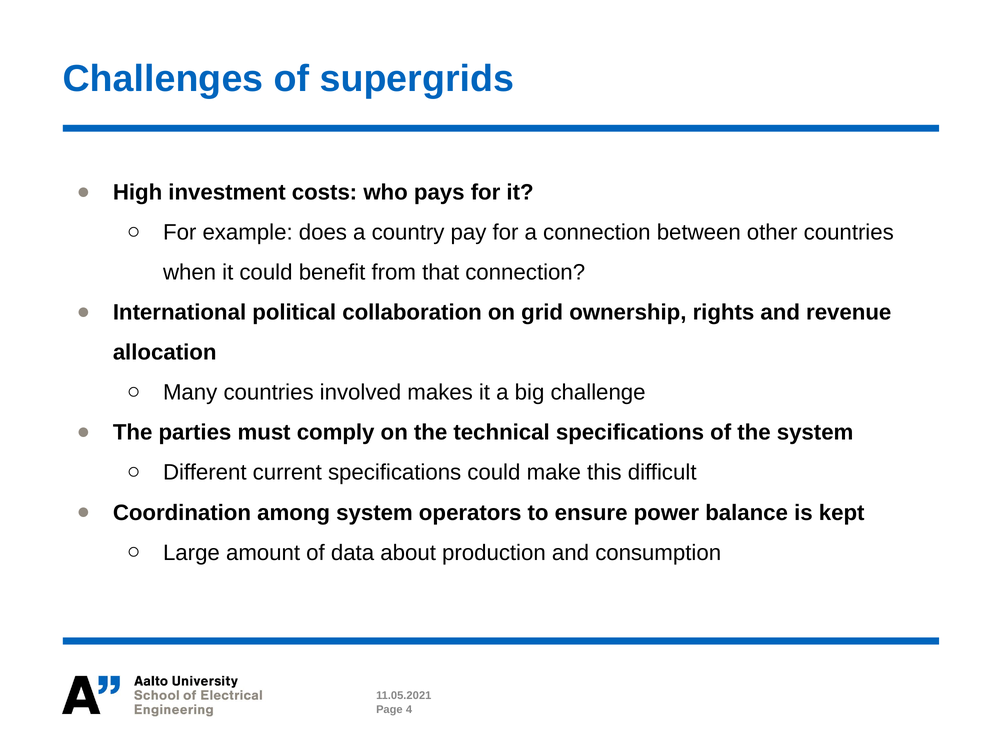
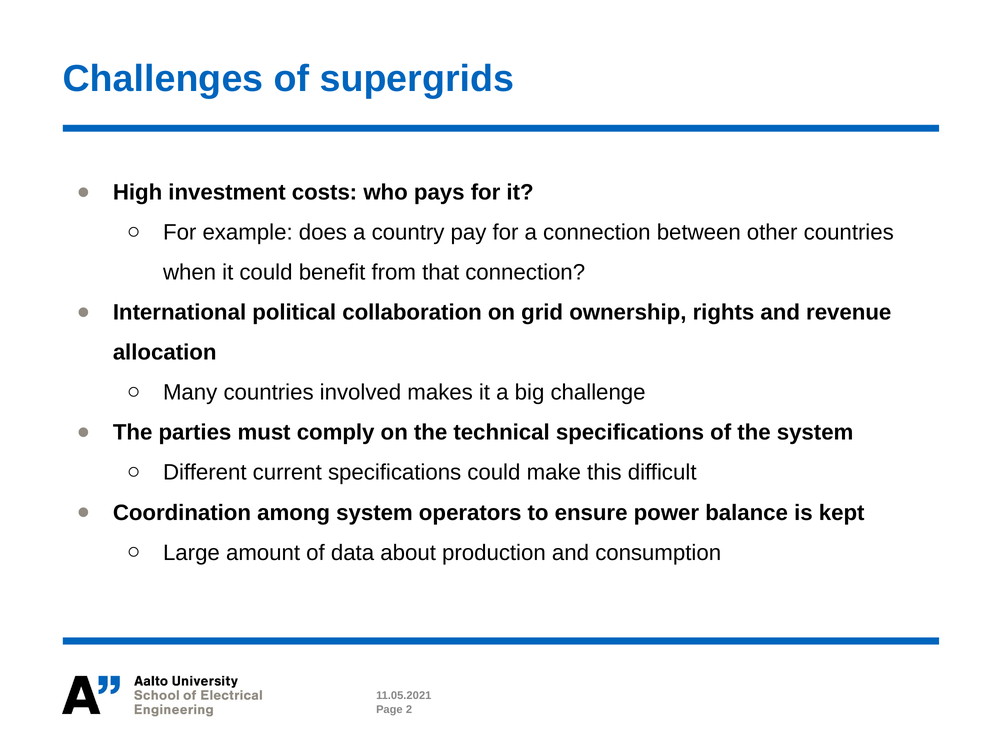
4: 4 -> 2 (409, 710)
